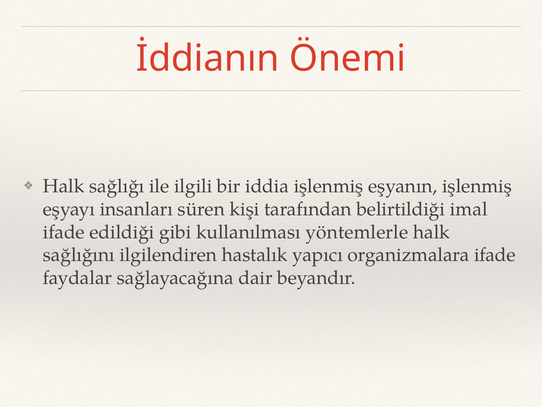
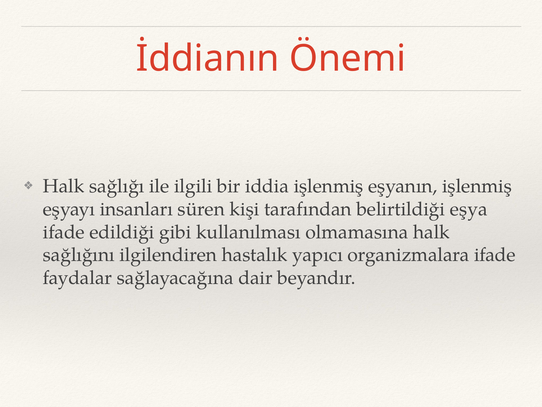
imal: imal -> eşya (469, 209)
yöntemlerle: yöntemlerle -> olmamasına (357, 232)
